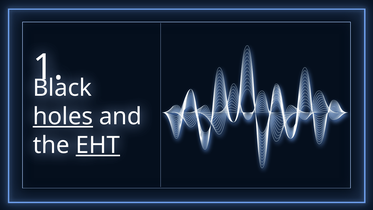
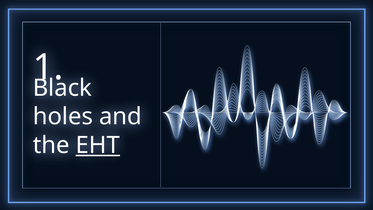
holes underline: present -> none (63, 116)
